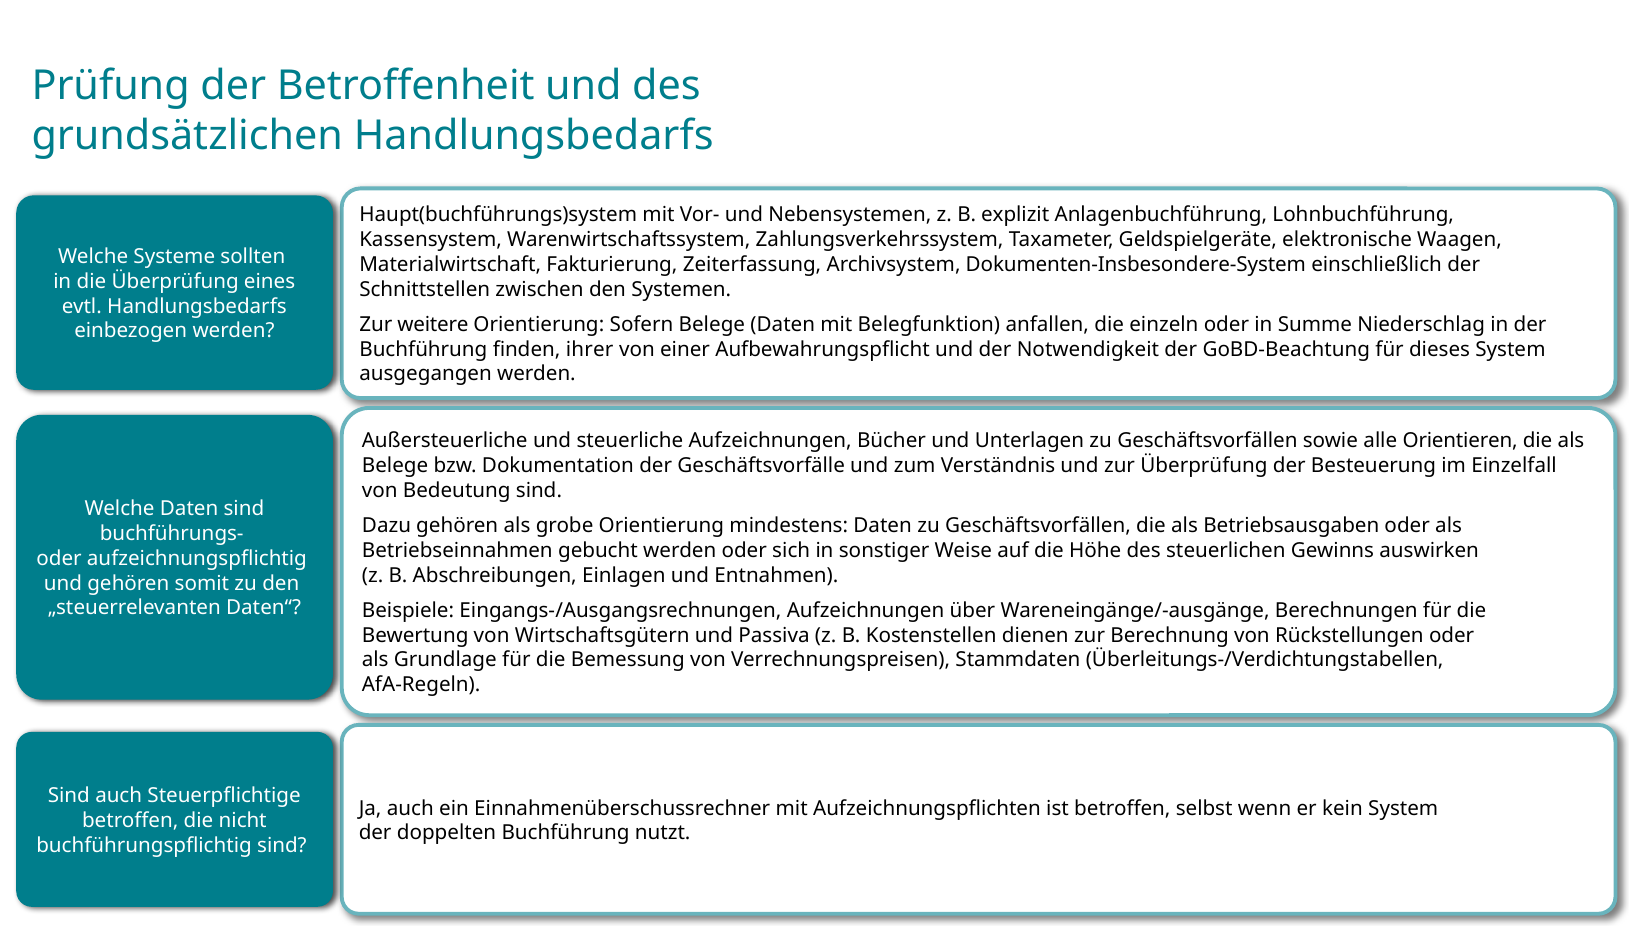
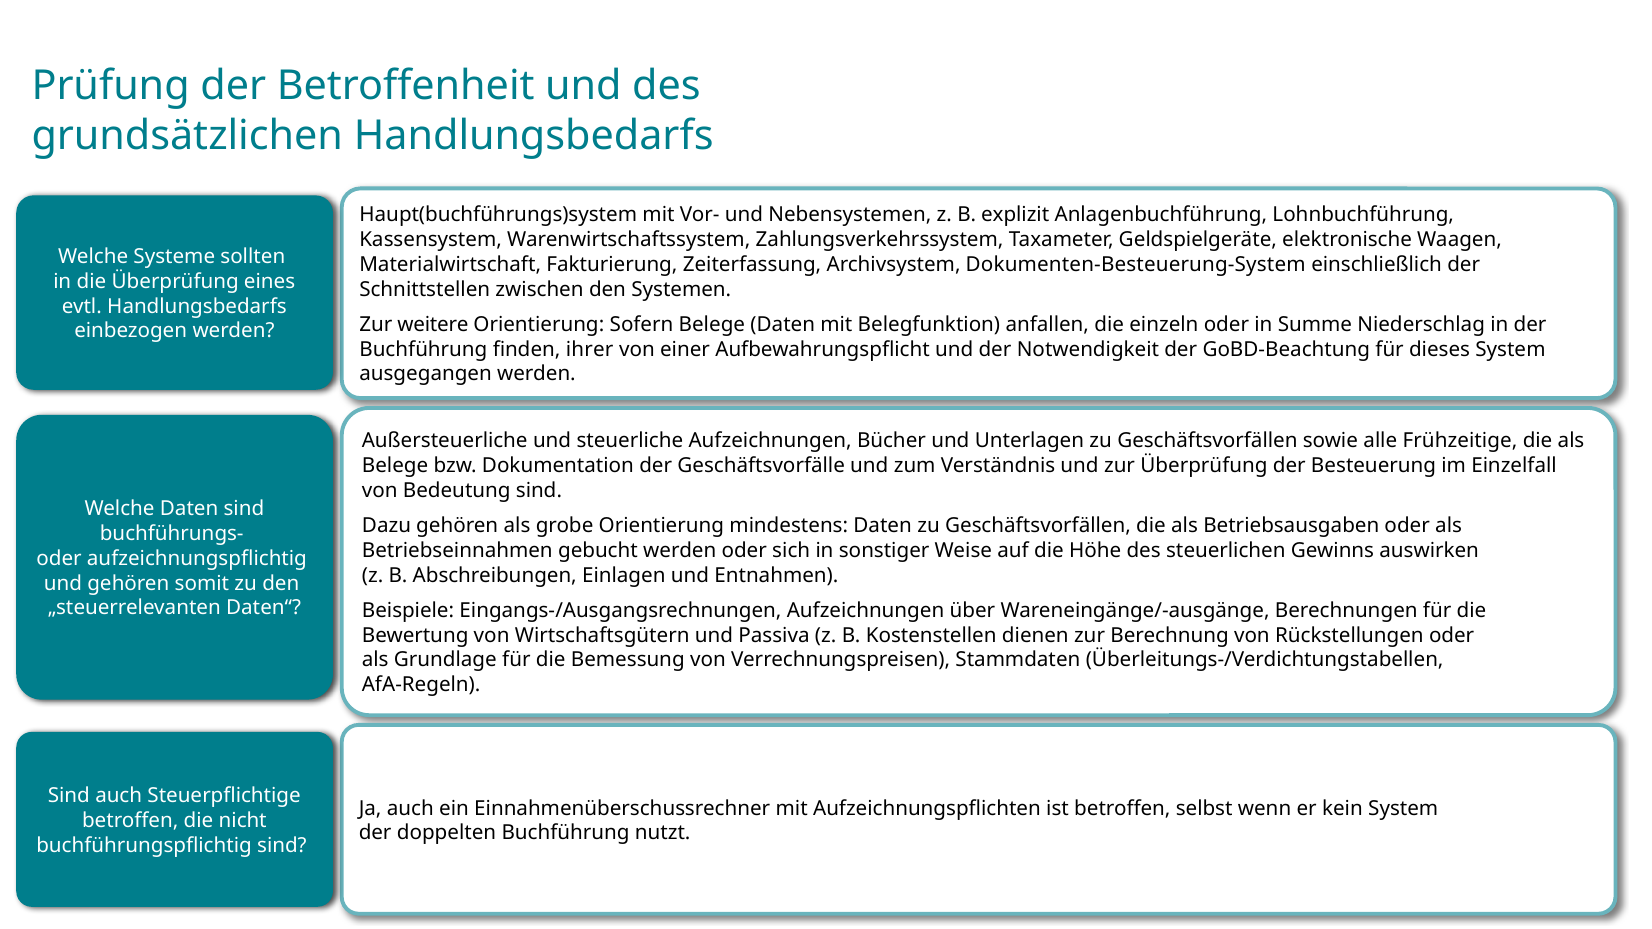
Dokumenten-Insbesondere-System: Dokumenten-Insbesondere-System -> Dokumenten-Besteuerung-System (1136, 265)
Orientieren: Orientieren -> Frühzeitige (1460, 441)
